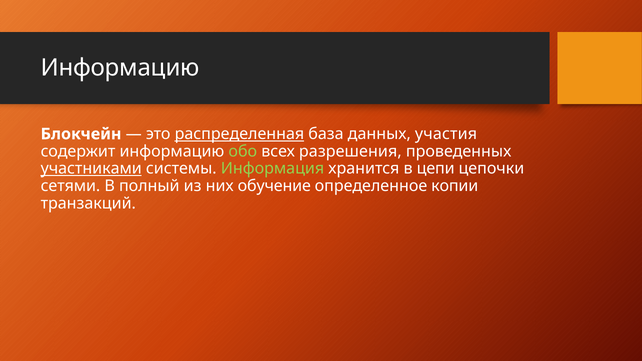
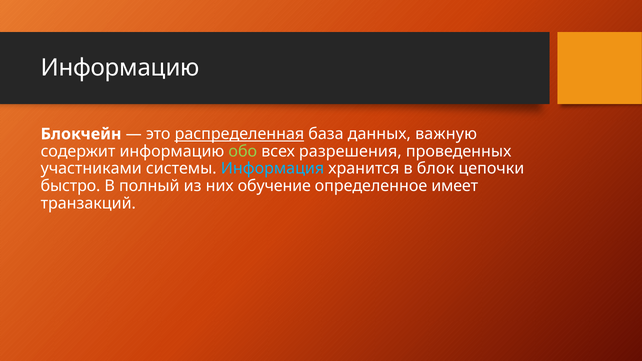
участия: участия -> важную (446, 134)
участниками underline: present -> none (91, 169)
Информация colour: light green -> light blue (273, 169)
цепи: цепи -> блок (436, 169)
сетями: сетями -> быстро (71, 186)
копии: копии -> имеет (455, 186)
